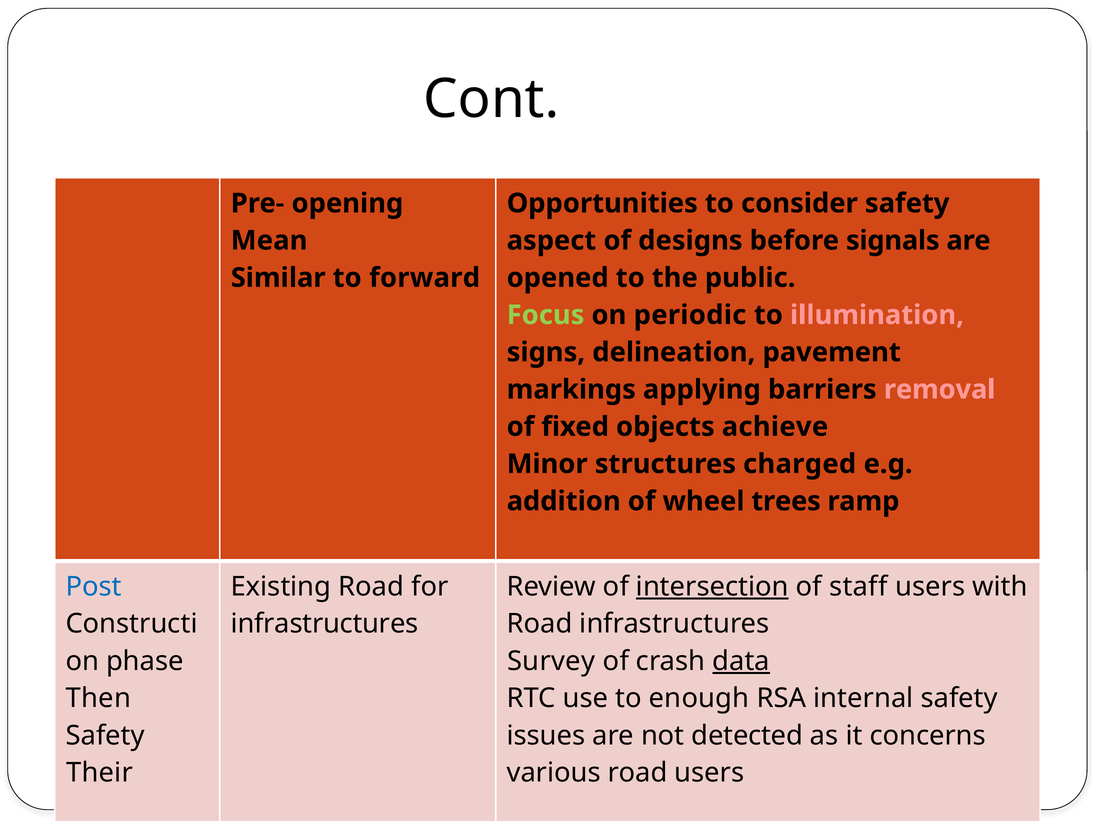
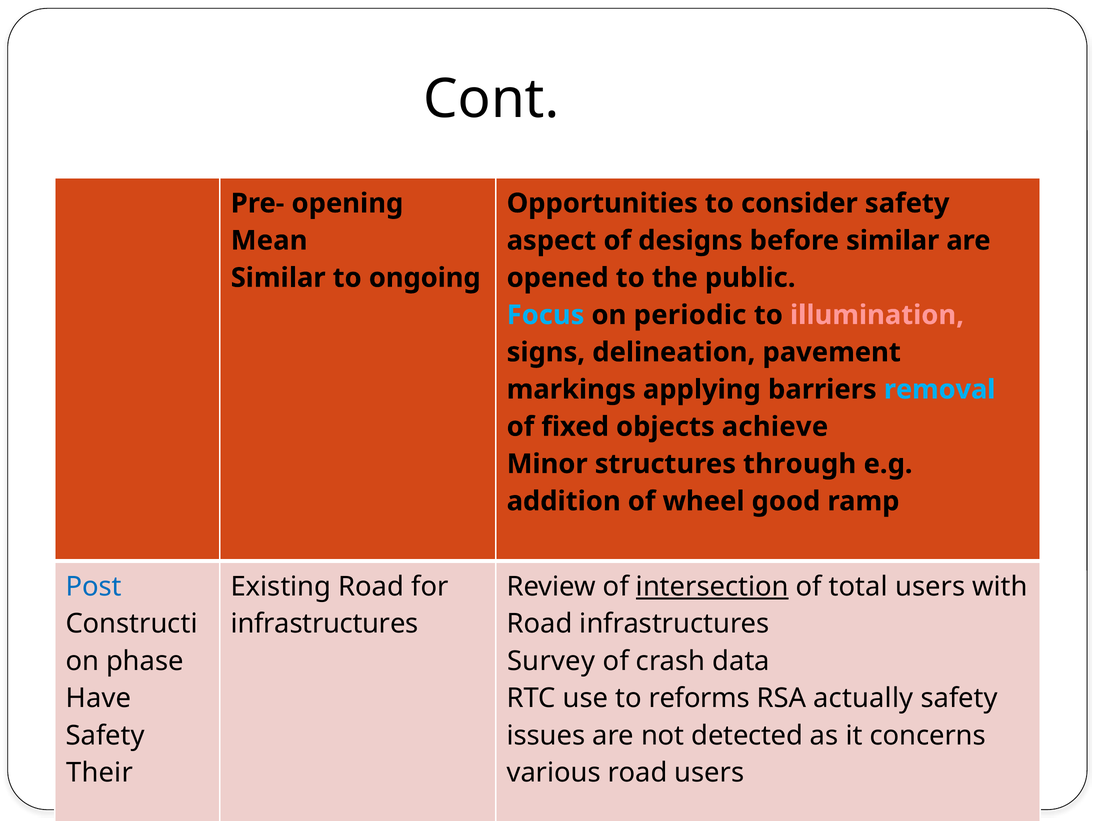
before signals: signals -> similar (893, 241)
forward: forward -> ongoing (425, 278)
Focus colour: light green -> light blue (546, 315)
removal colour: pink -> light blue (940, 390)
charged: charged -> through (800, 464)
trees: trees -> good (786, 501)
staff: staff -> total (858, 587)
data underline: present -> none (741, 661)
Then: Then -> Have (98, 699)
enough: enough -> reforms (699, 699)
internal: internal -> actually (863, 699)
